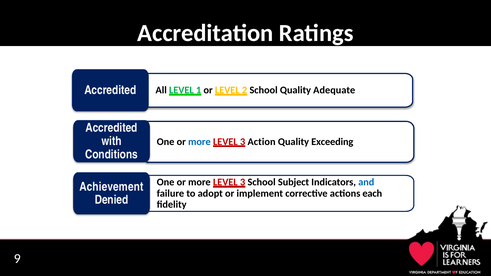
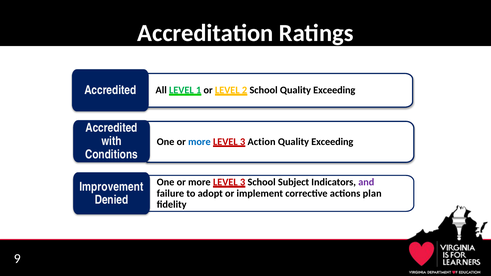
School Quality Adequate: Adequate -> Exceeding (334, 90)
and colour: blue -> purple (366, 182)
Achievement: Achievement -> Improvement (111, 187)
each: each -> plan (372, 193)
